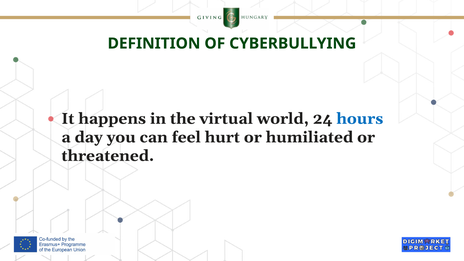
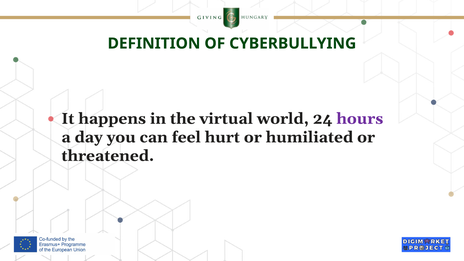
hours colour: blue -> purple (360, 119)
